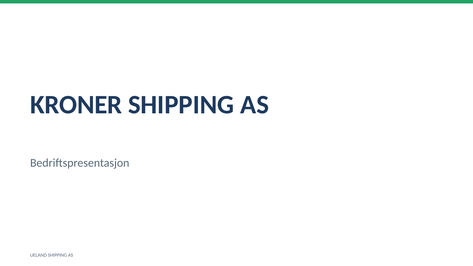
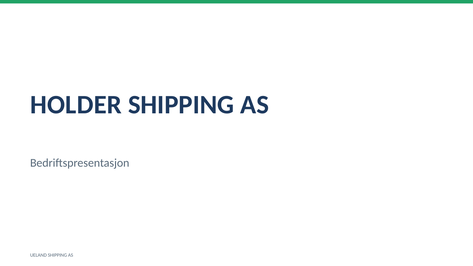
KRONER: KRONER -> HOLDER (76, 105)
